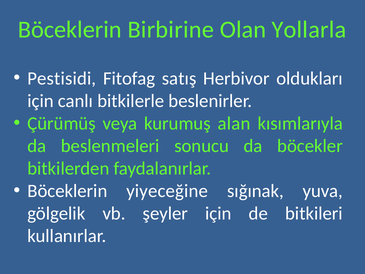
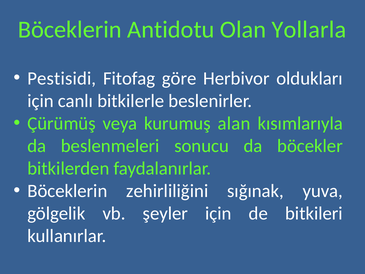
Birbirine: Birbirine -> Antidotu (171, 30)
satış: satış -> göre (179, 78)
yiyeceğine: yiyeceğine -> zehirliliğini (167, 191)
